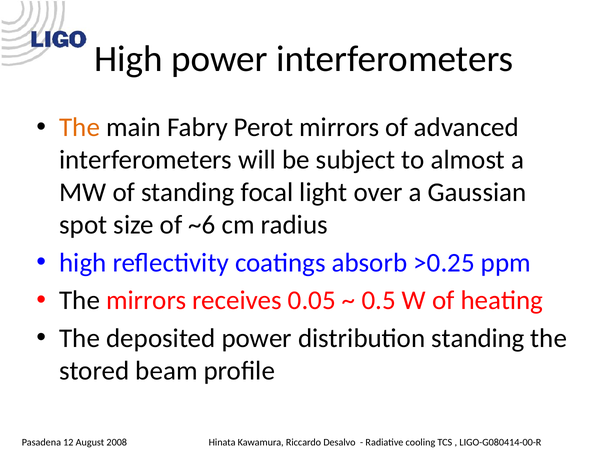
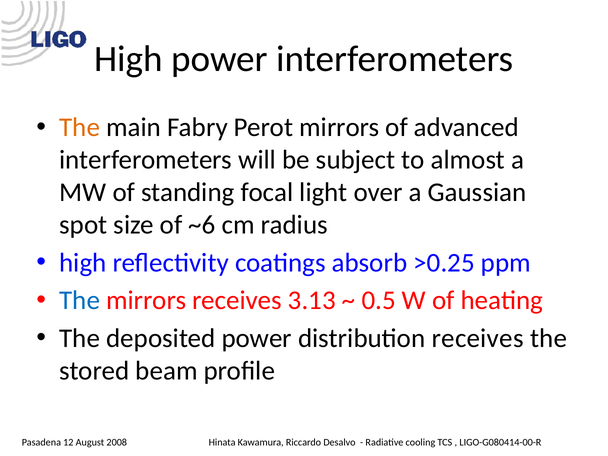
The colour: black -> blue (80, 301)
0.05: 0.05 -> 3.13 (312, 301)
distribution standing: standing -> receives (478, 338)
